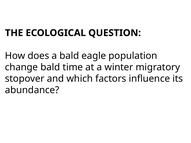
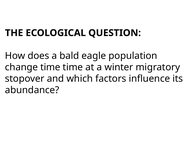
change bald: bald -> time (50, 67)
